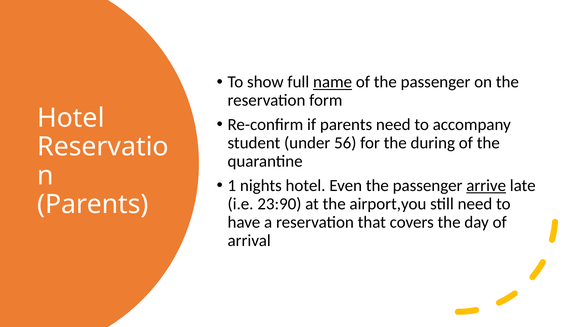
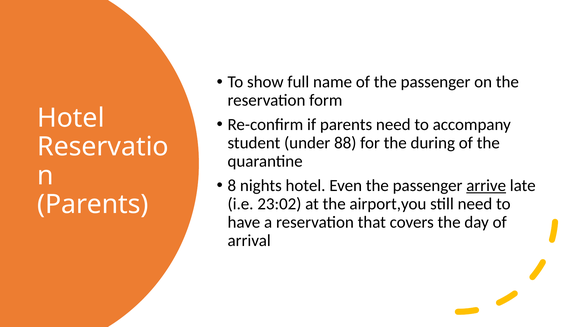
name underline: present -> none (333, 82)
56: 56 -> 88 (345, 143)
1: 1 -> 8 (232, 186)
23:90: 23:90 -> 23:02 (279, 204)
